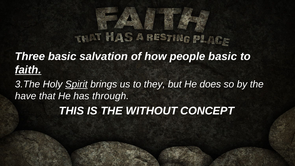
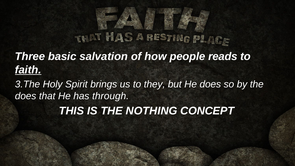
people basic: basic -> reads (223, 56)
Spirit underline: present -> none (76, 84)
have: have -> does (26, 96)
WITHOUT: WITHOUT -> NOTHING (152, 111)
